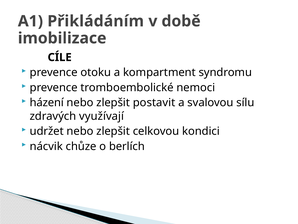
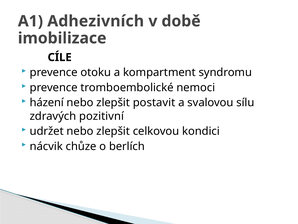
Přikládáním: Přikládáním -> Adhezivních (96, 21)
využívají: využívají -> pozitivní (102, 116)
